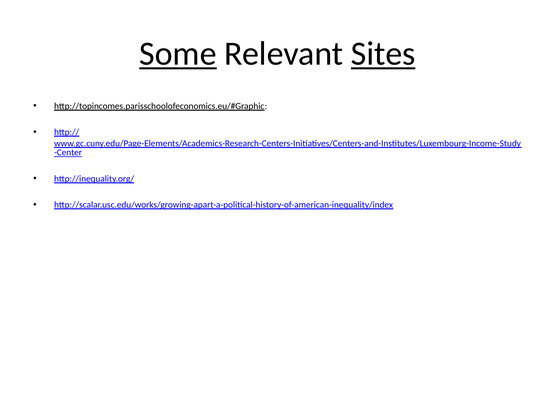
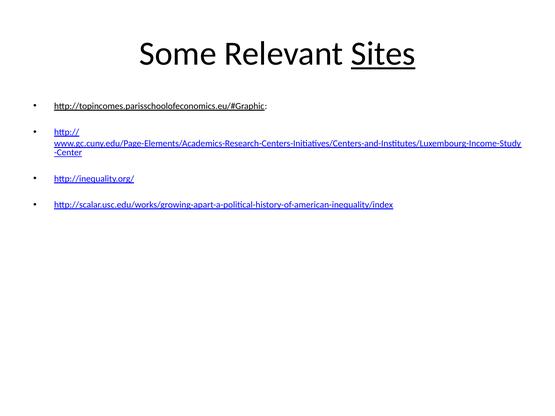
Some underline: present -> none (178, 54)
